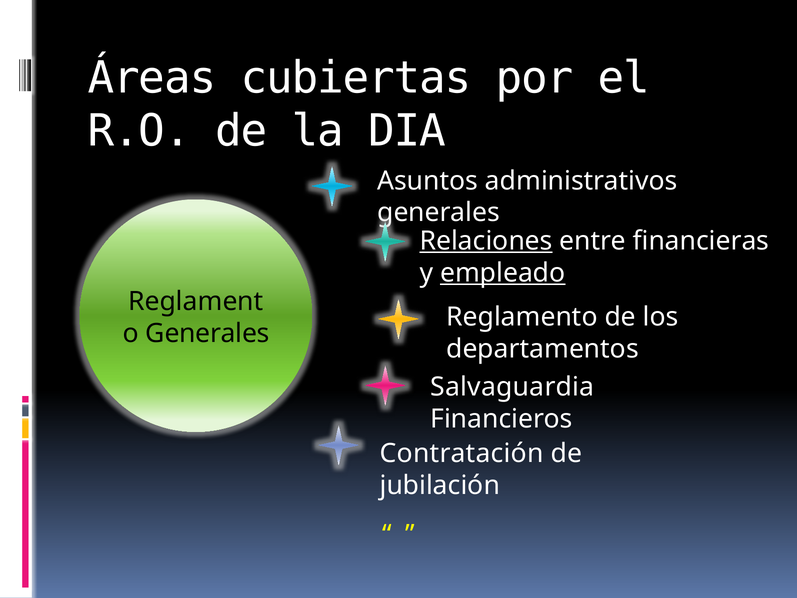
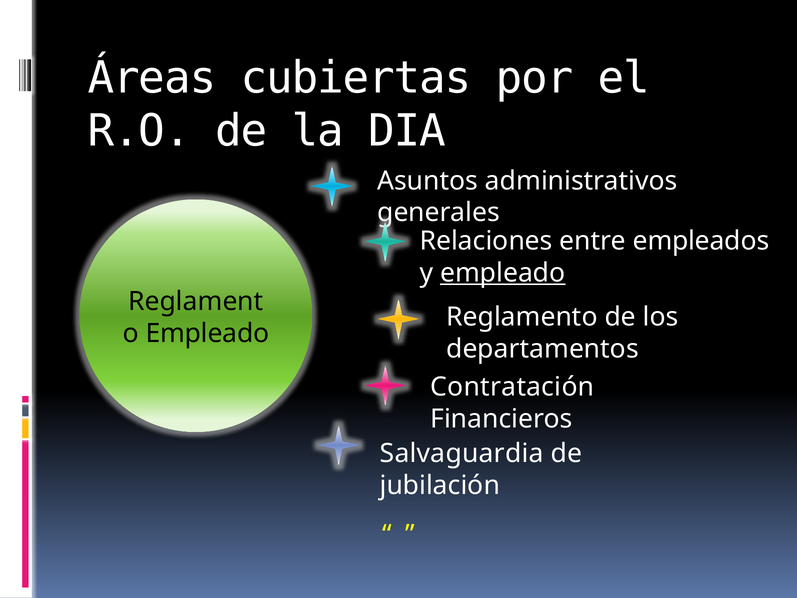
Relaciones underline: present -> none (486, 241)
financieras: financieras -> empleados (701, 241)
Generales: Generales -> Empleado (207, 333)
Salvaguardia: Salvaguardia -> Contratación (512, 387)
Contratación: Contratación -> Salvaguardia (462, 453)
